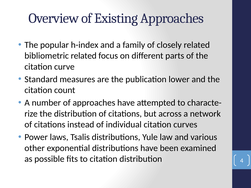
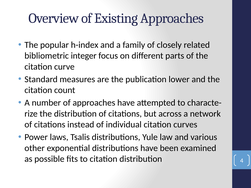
bibliometric related: related -> integer (84, 56)
